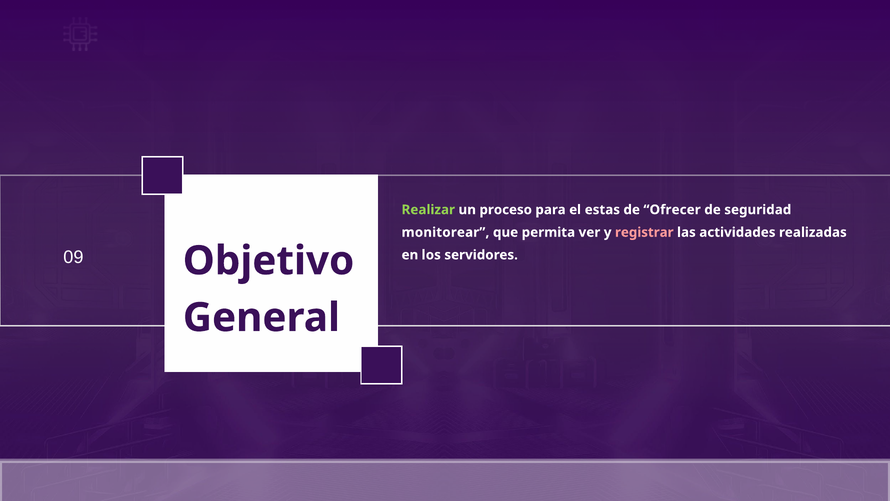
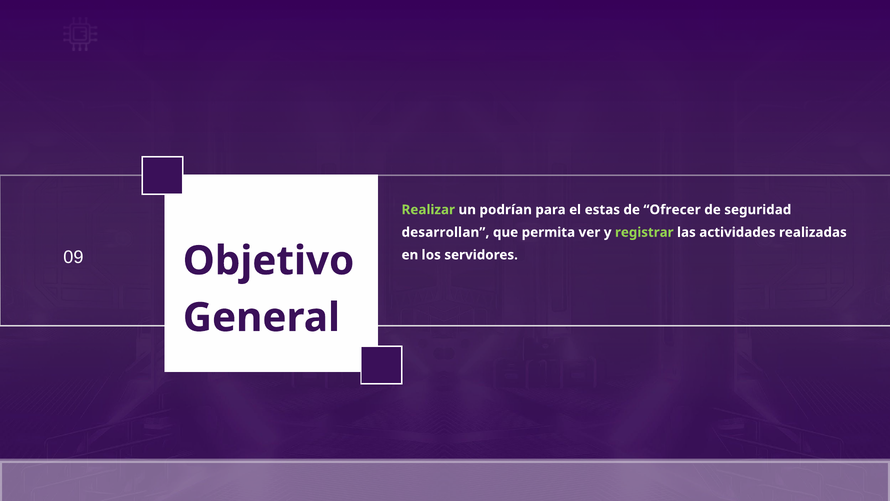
proceso: proceso -> podrían (506, 210)
monitorear: monitorear -> desarrollan (445, 232)
registrar colour: pink -> light green (644, 232)
